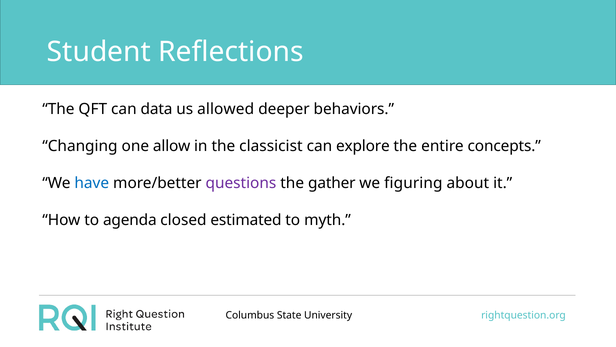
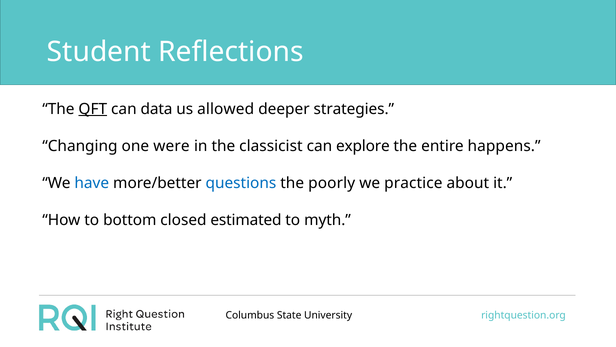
QFT underline: none -> present (93, 109)
behaviors: behaviors -> strategies (354, 109)
allow: allow -> were (171, 146)
concepts: concepts -> happens (504, 146)
questions colour: purple -> blue (241, 183)
gather: gather -> poorly (332, 183)
figuring: figuring -> practice (413, 183)
agenda: agenda -> bottom (130, 220)
